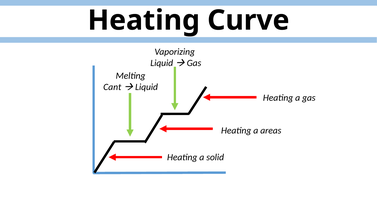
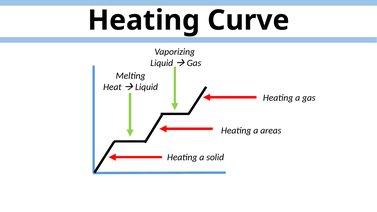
Cant: Cant -> Heat (112, 87)
